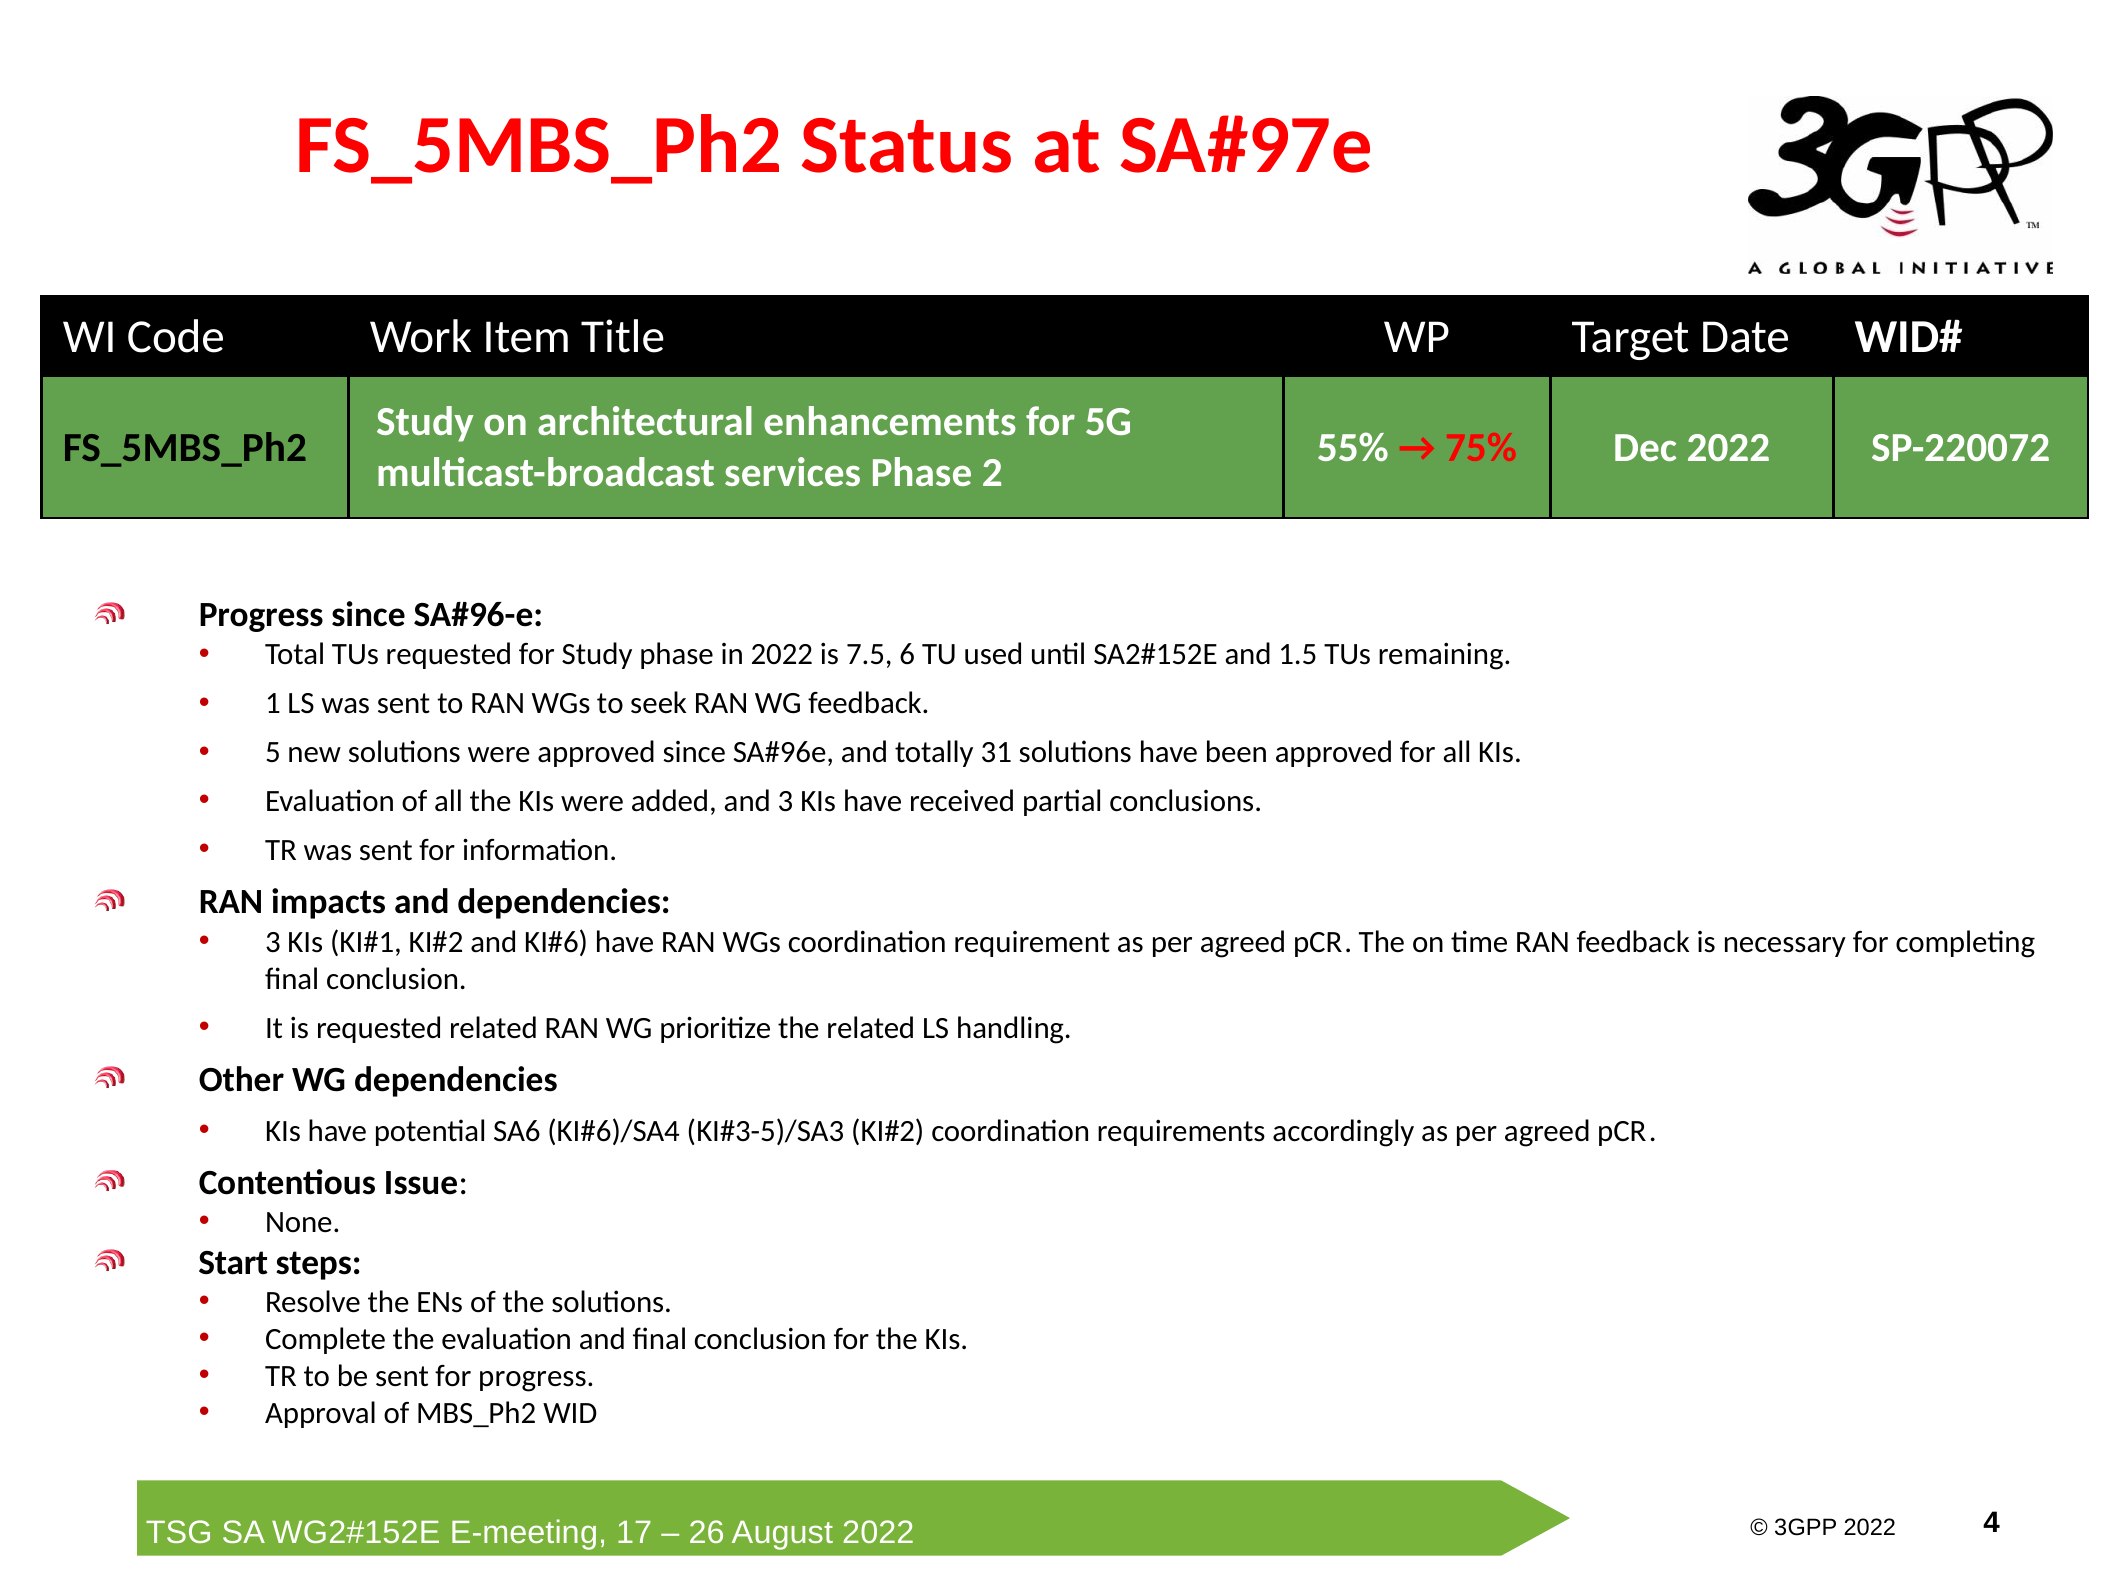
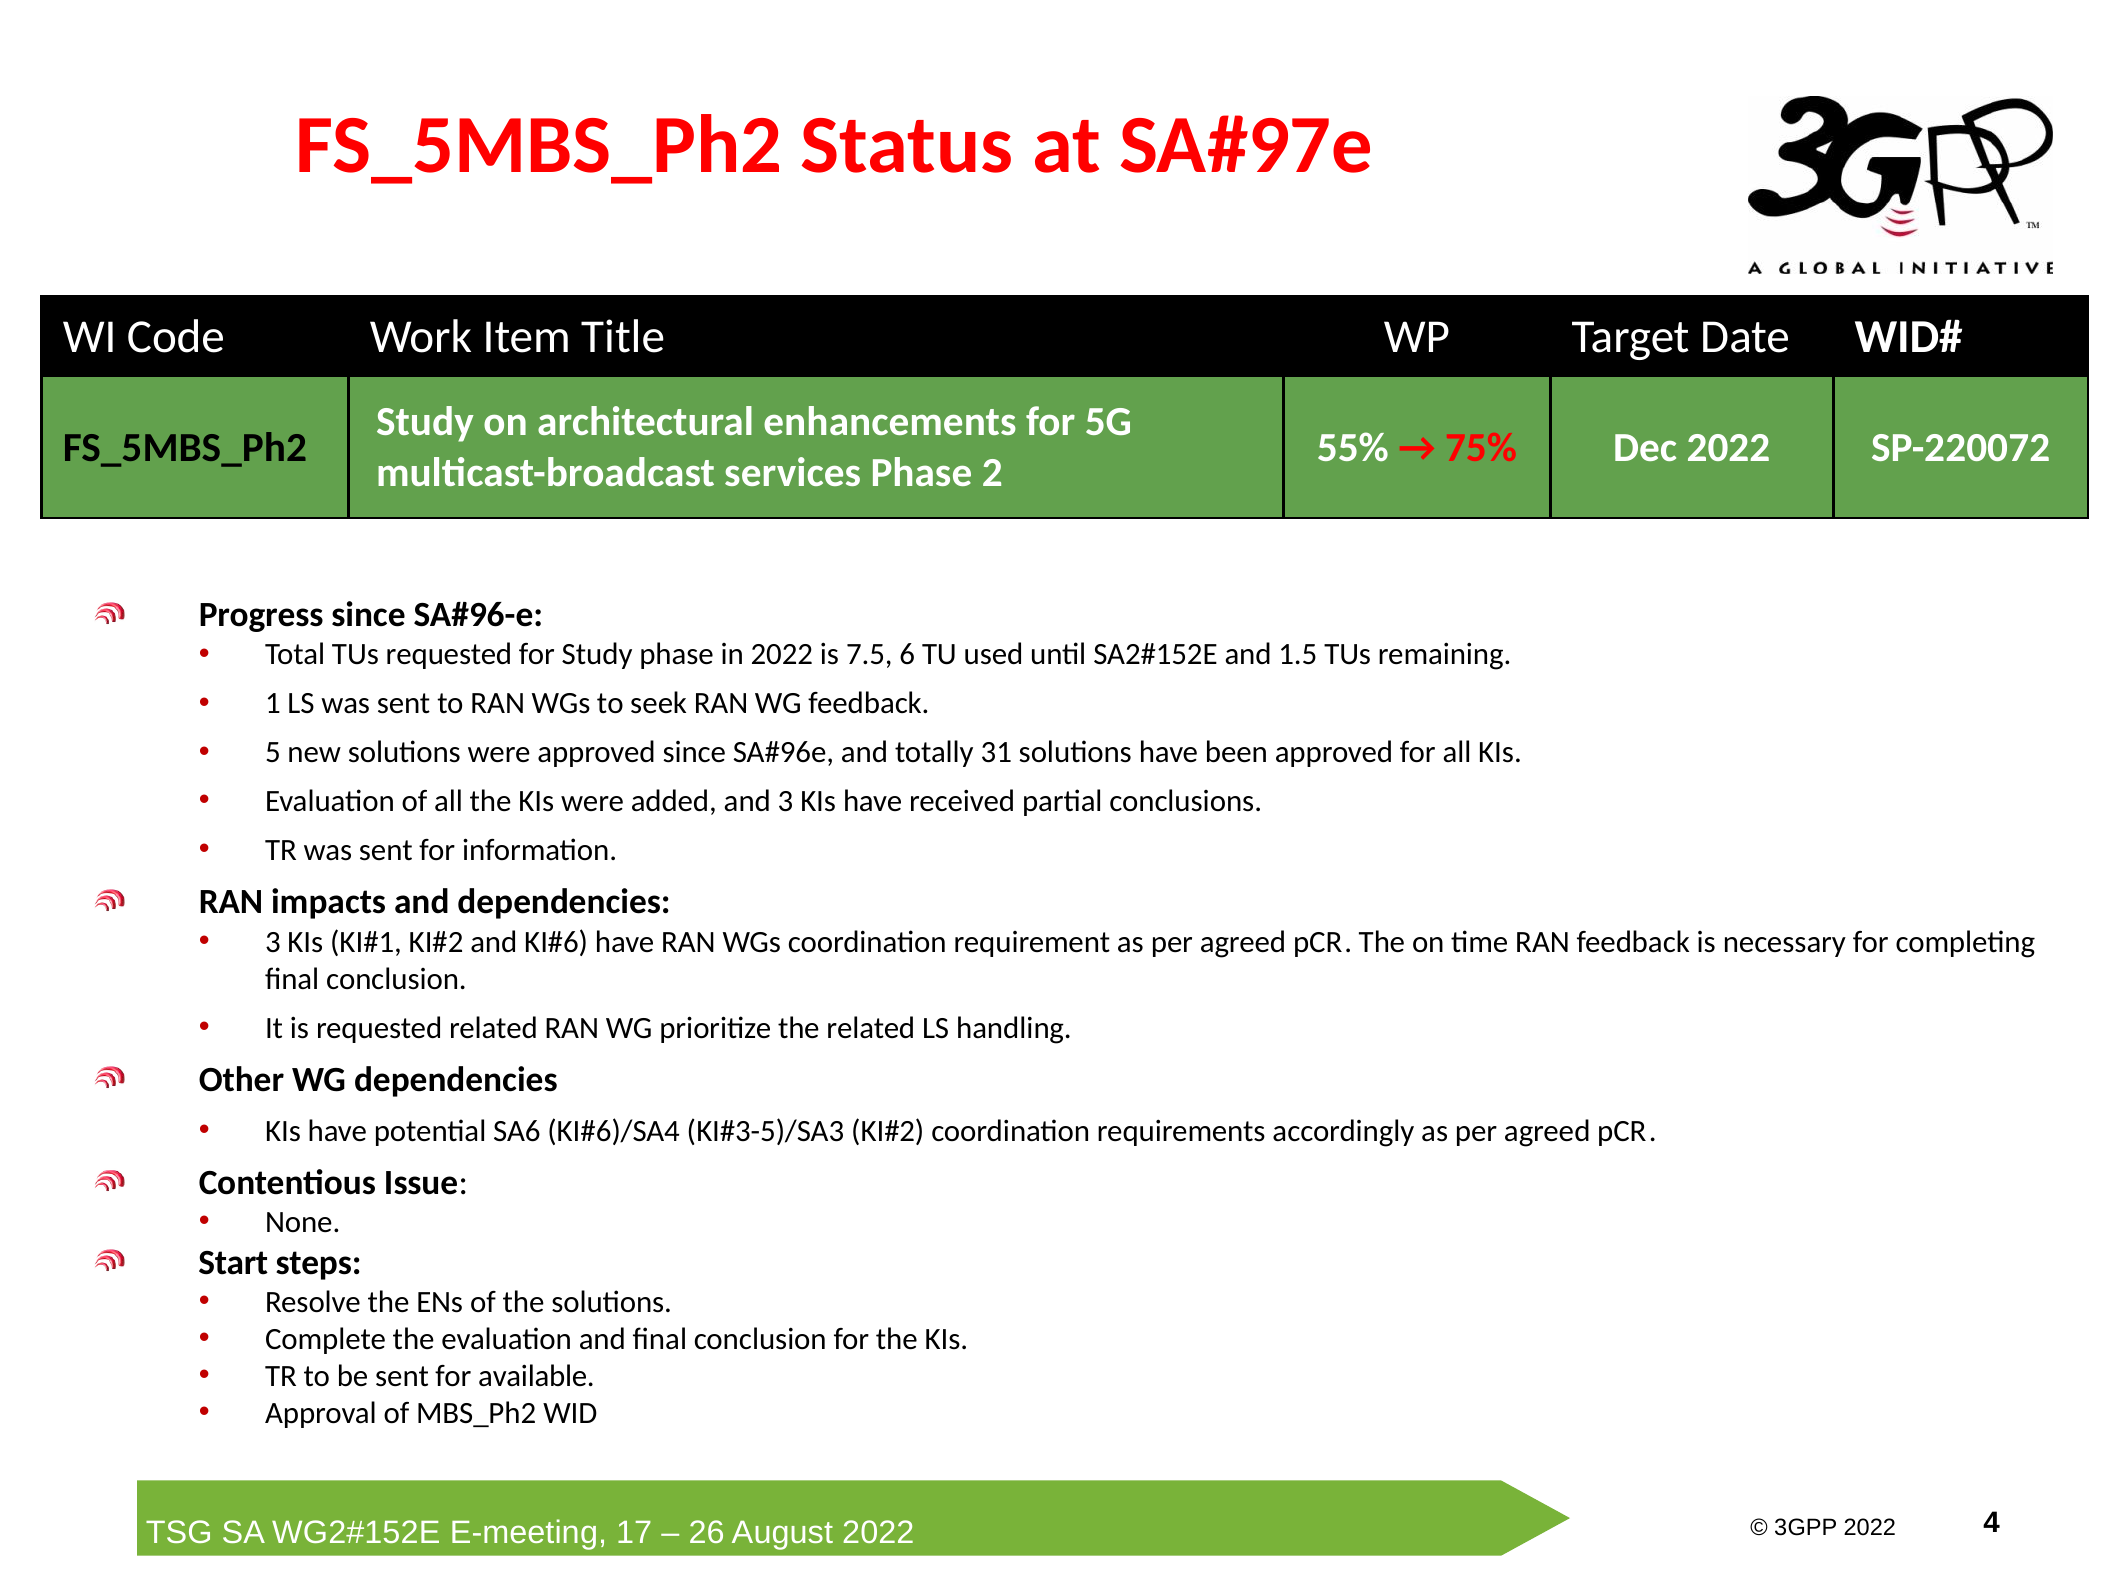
for progress: progress -> available (537, 1376)
